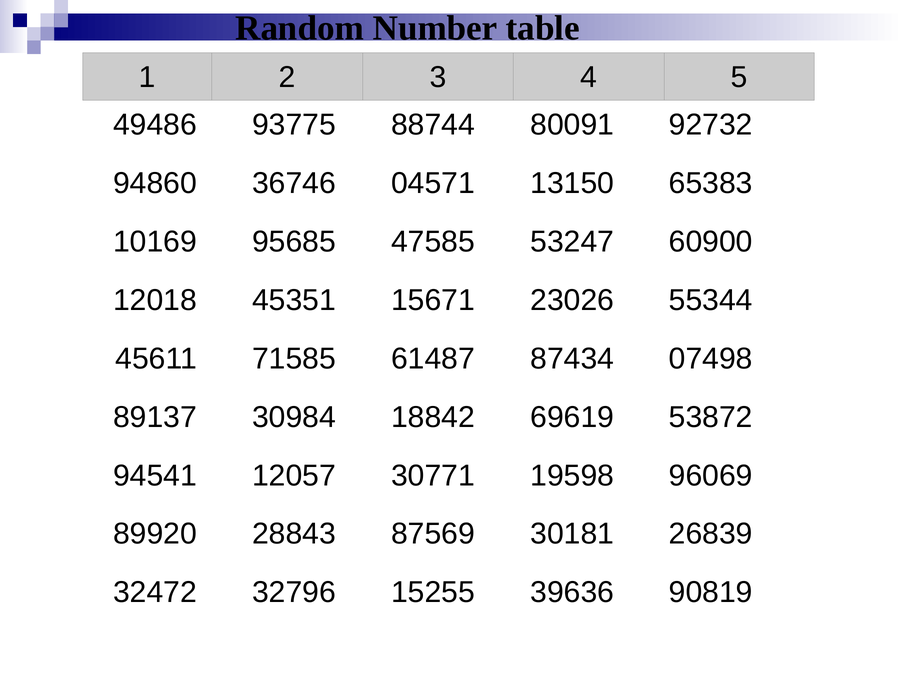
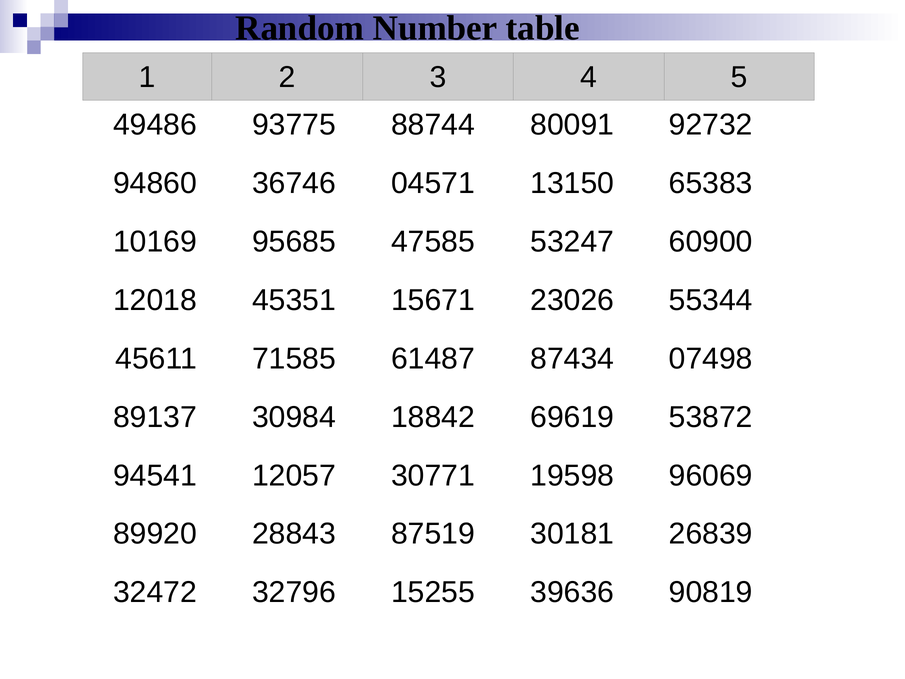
87569: 87569 -> 87519 (433, 534)
